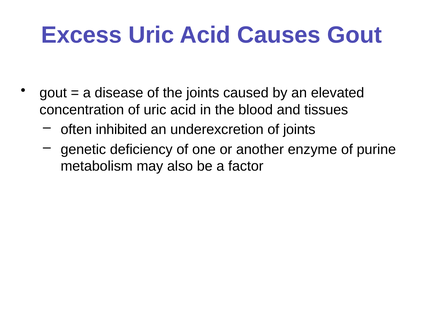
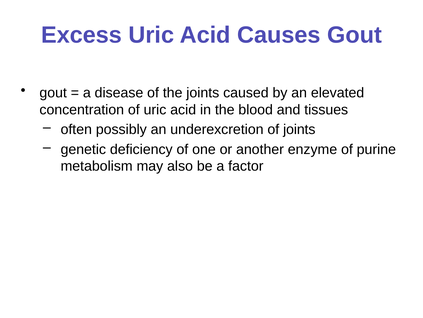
inhibited: inhibited -> possibly (121, 129)
